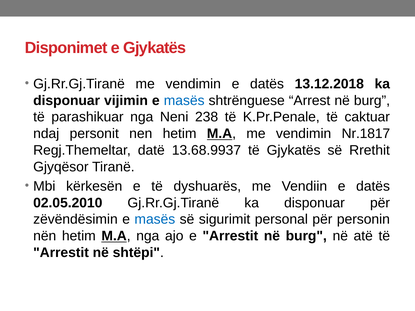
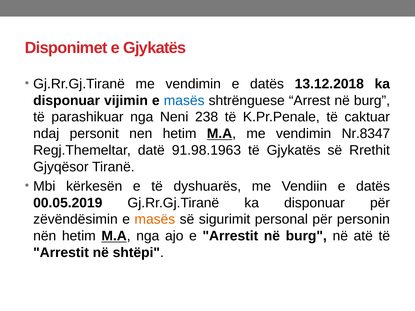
Nr.1817: Nr.1817 -> Nr.8347 (366, 134)
13.68.9937: 13.68.9937 -> 91.98.1963 (206, 150)
02.05.2010: 02.05.2010 -> 00.05.2019 (68, 203)
masës colour: blue -> orange (155, 220)
